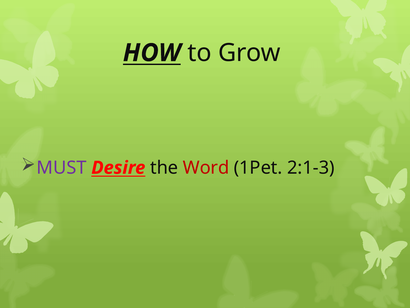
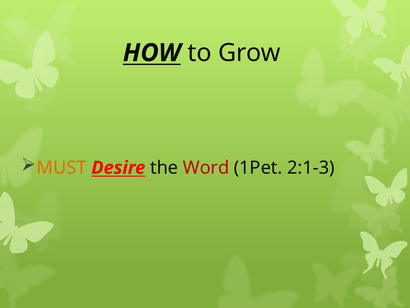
MUST colour: purple -> orange (62, 168)
